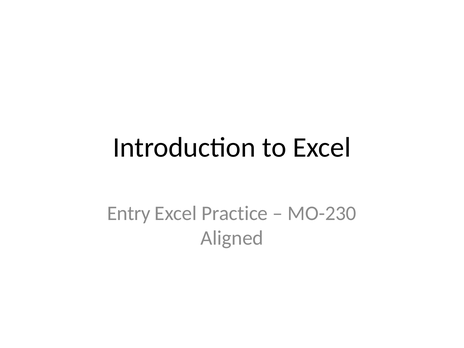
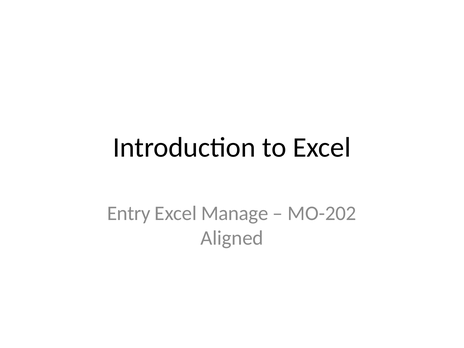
Practice: Practice -> Manage (235, 213)
MO-230: MO-230 -> MO-202 (322, 213)
